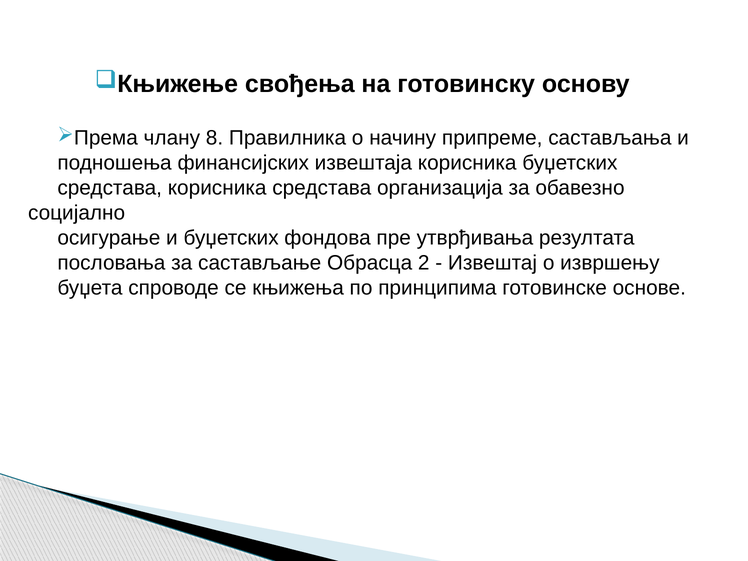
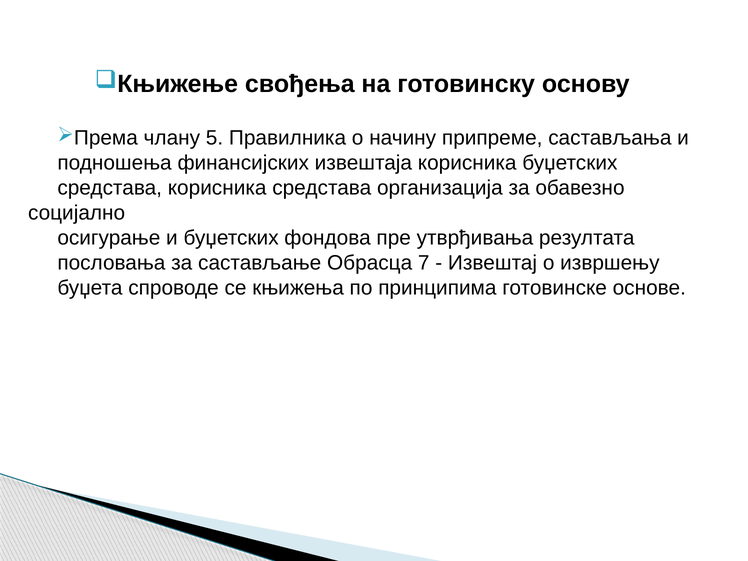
8: 8 -> 5 (215, 138)
2: 2 -> 7 (424, 263)
